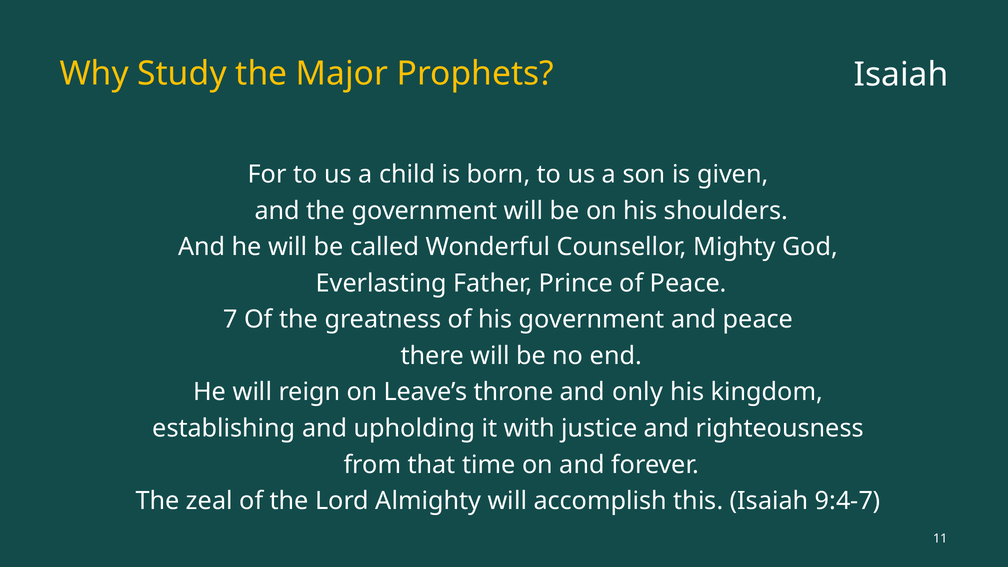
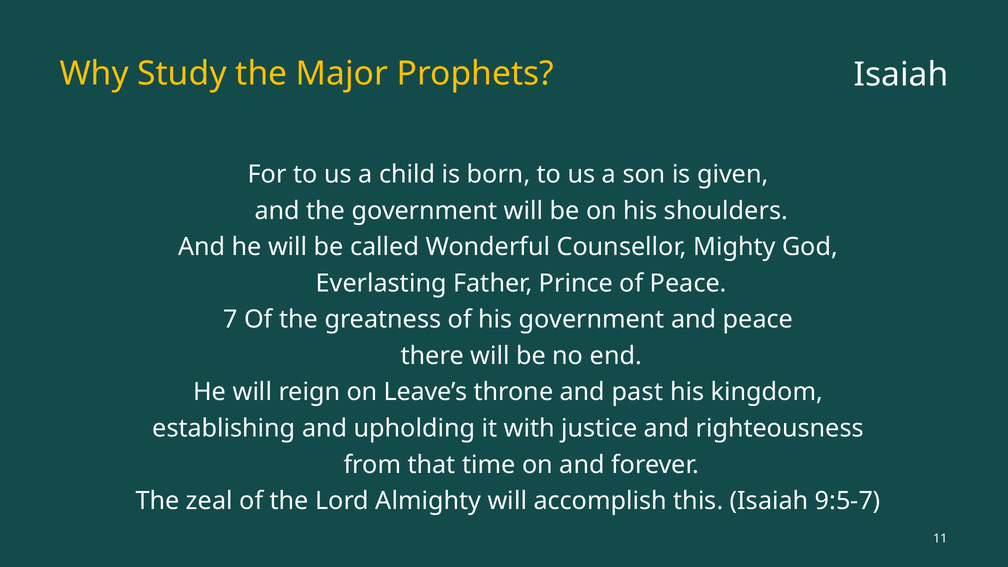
only: only -> past (637, 392)
9:4-7: 9:4-7 -> 9:5-7 (848, 501)
